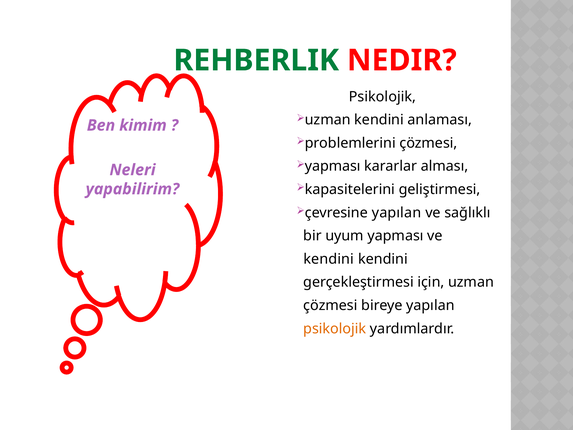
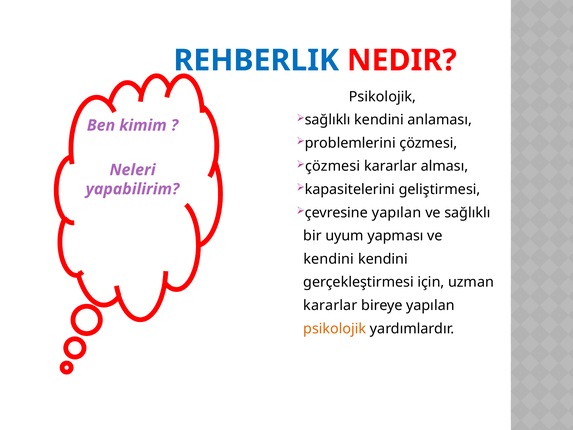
REHBERLIK colour: green -> blue (256, 60)
uzman: uzman -> sağlıklı (328, 120)
yapması: yapması -> çözmesi (333, 166)
çözmesi: çözmesi -> kararlar (330, 305)
